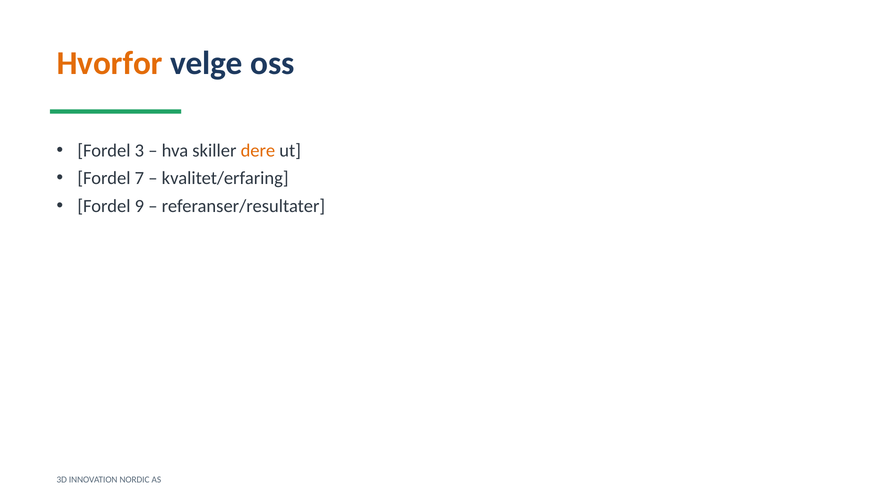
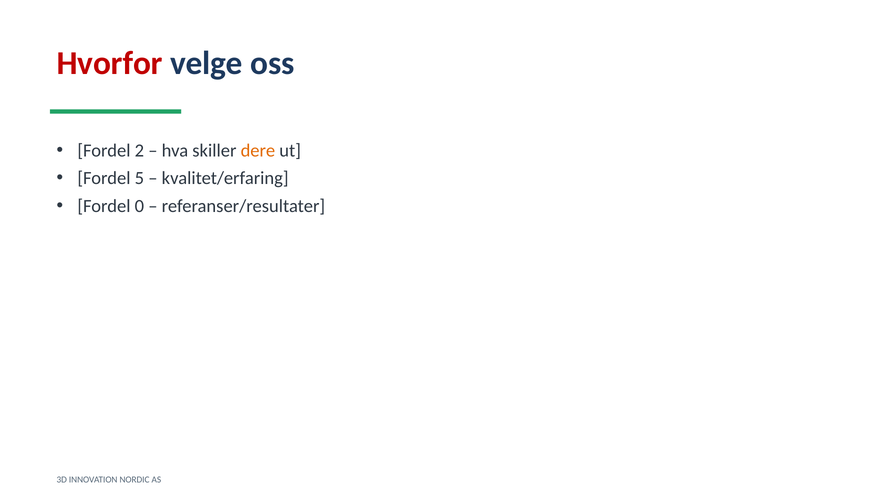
Hvorfor colour: orange -> red (110, 63)
3: 3 -> 2 (139, 151)
7: 7 -> 5 (139, 178)
9: 9 -> 0 (139, 206)
